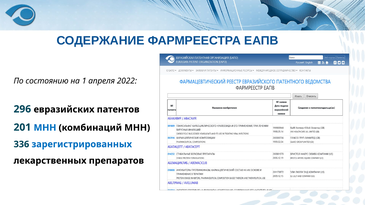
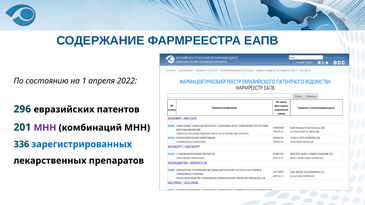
МНН colour: blue -> purple (45, 128)
